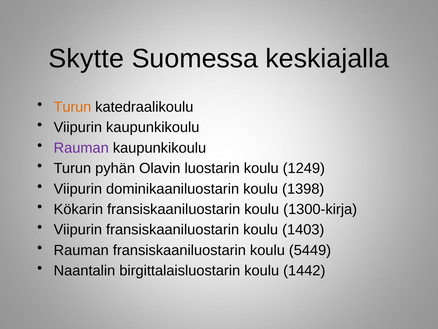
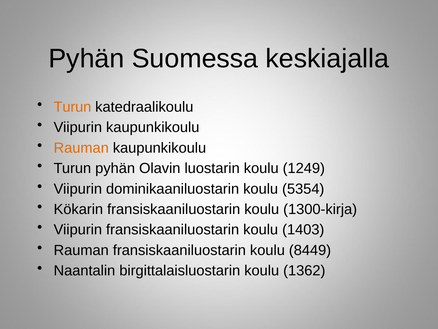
Skytte: Skytte -> Pyhän (86, 58)
Rauman colour: purple -> orange (81, 148)
1398: 1398 -> 5354 (303, 189)
5449: 5449 -> 8449 (310, 250)
1442: 1442 -> 1362 (304, 270)
